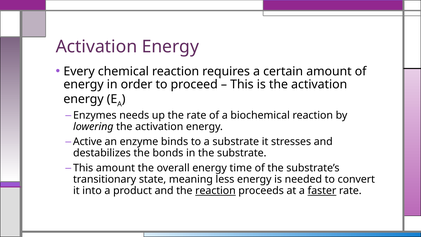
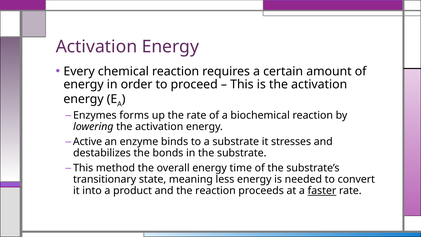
needs: needs -> forms (134, 115)
This amount: amount -> method (115, 168)
reaction underline: present -> none (215, 191)
